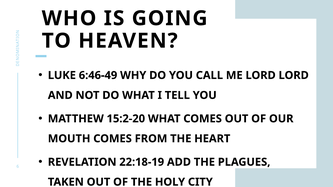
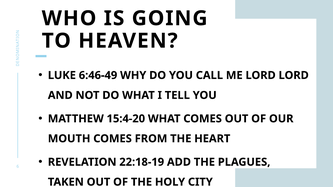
15:2-20: 15:2-20 -> 15:4-20 (126, 119)
